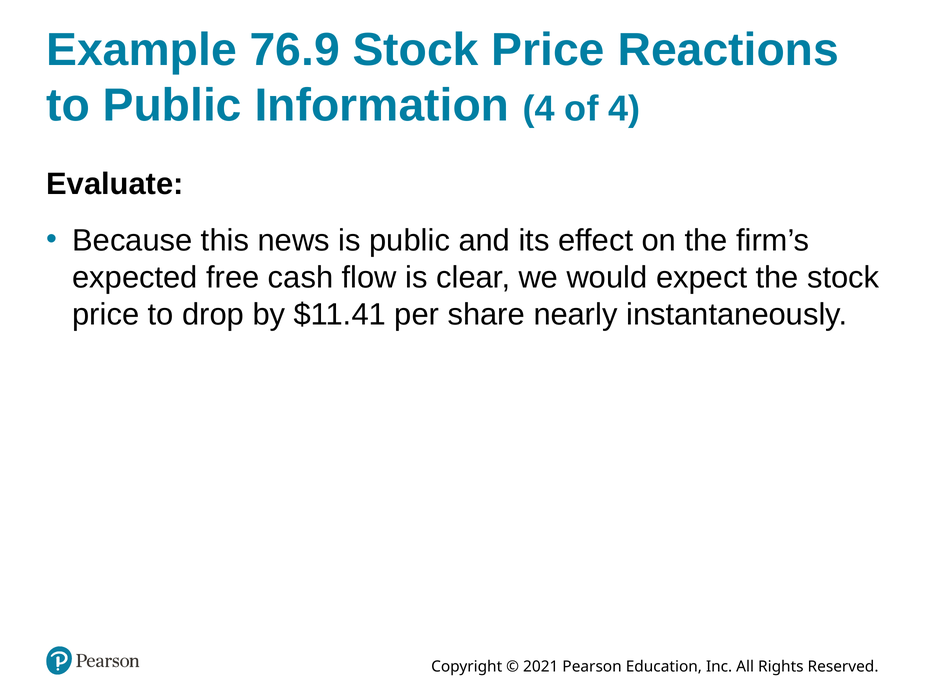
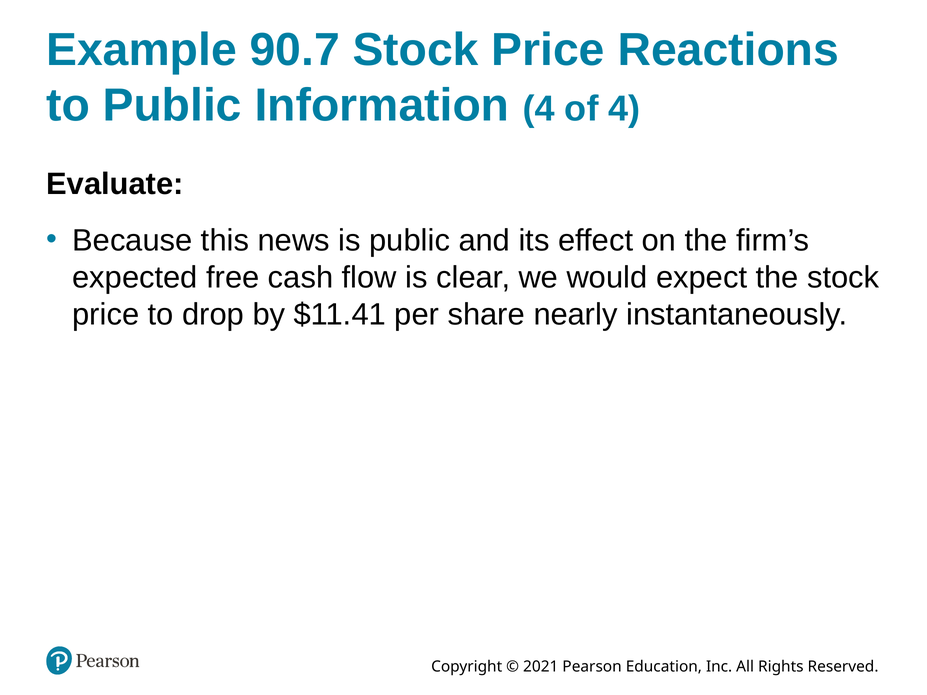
76.9: 76.9 -> 90.7 (295, 50)
